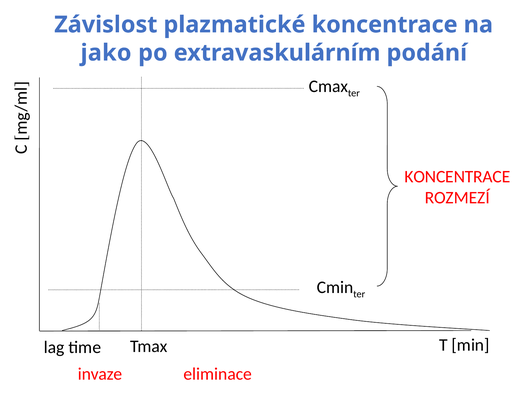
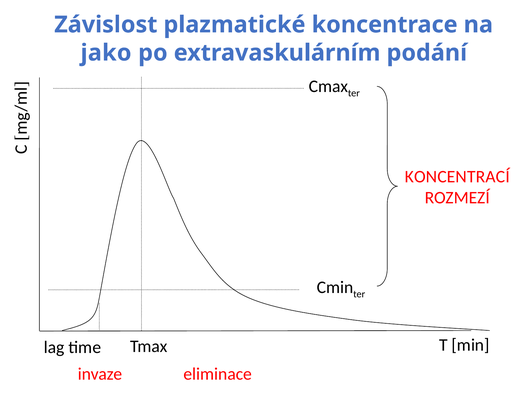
KONCENTRACE: KONCENTRACE -> KONCENTRACÍ (457, 176)
